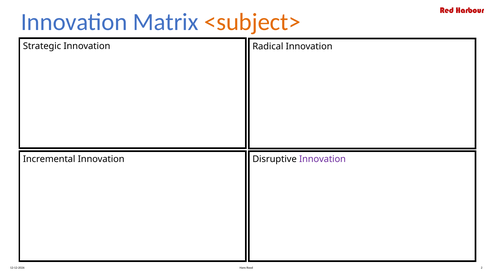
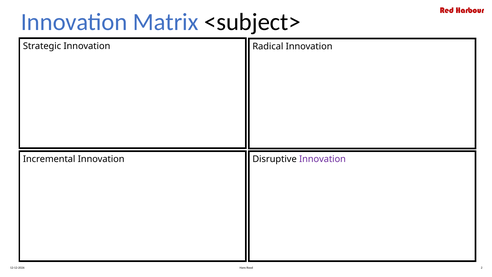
<subject> colour: orange -> black (252, 22)
